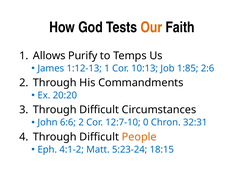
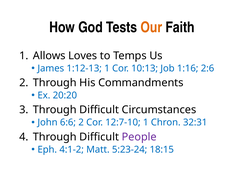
Purify: Purify -> Loves (83, 56)
1:85: 1:85 -> 1:16 (188, 68)
12:7-10 0: 0 -> 1 (146, 122)
People colour: orange -> purple (139, 137)
